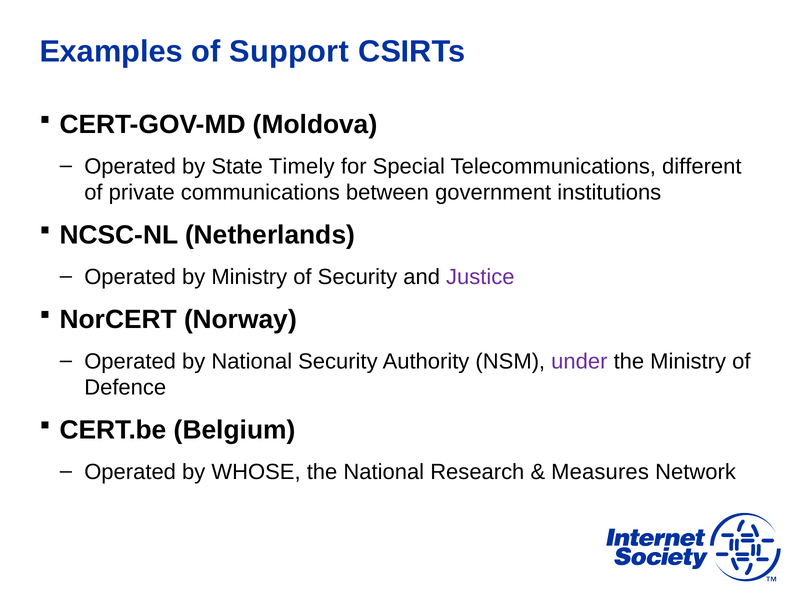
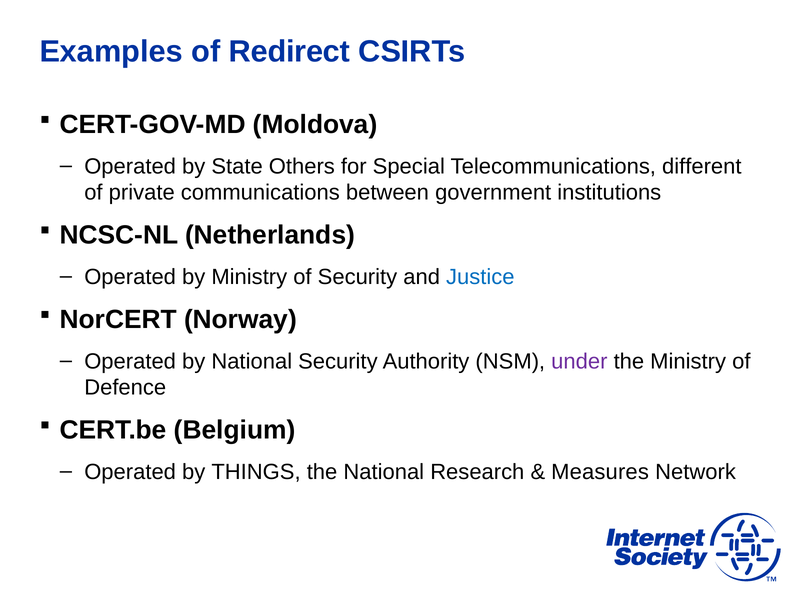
Support: Support -> Redirect (289, 52)
Timely: Timely -> Others (302, 166)
Justice colour: purple -> blue (480, 277)
WHOSE: WHOSE -> THINGS (256, 472)
